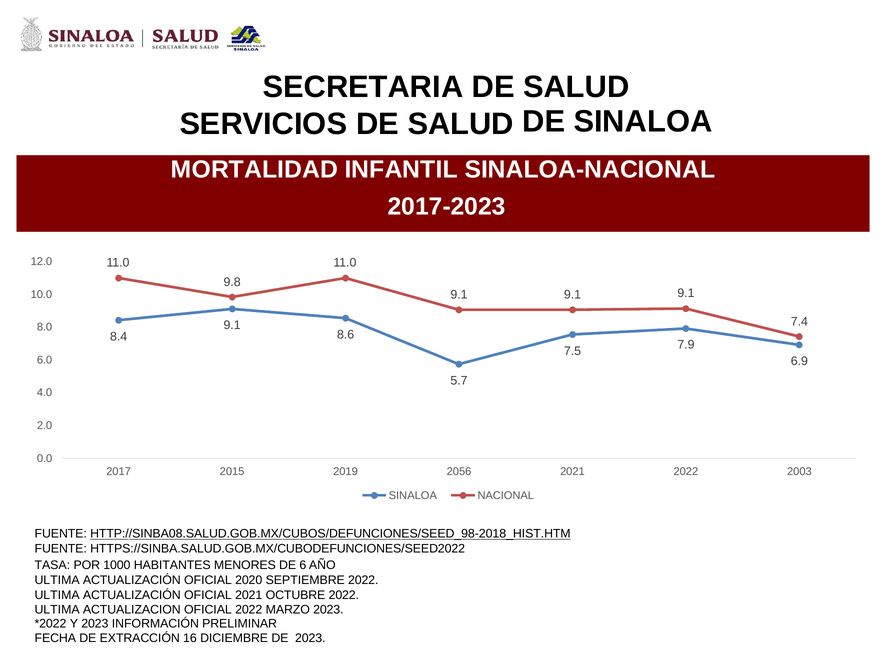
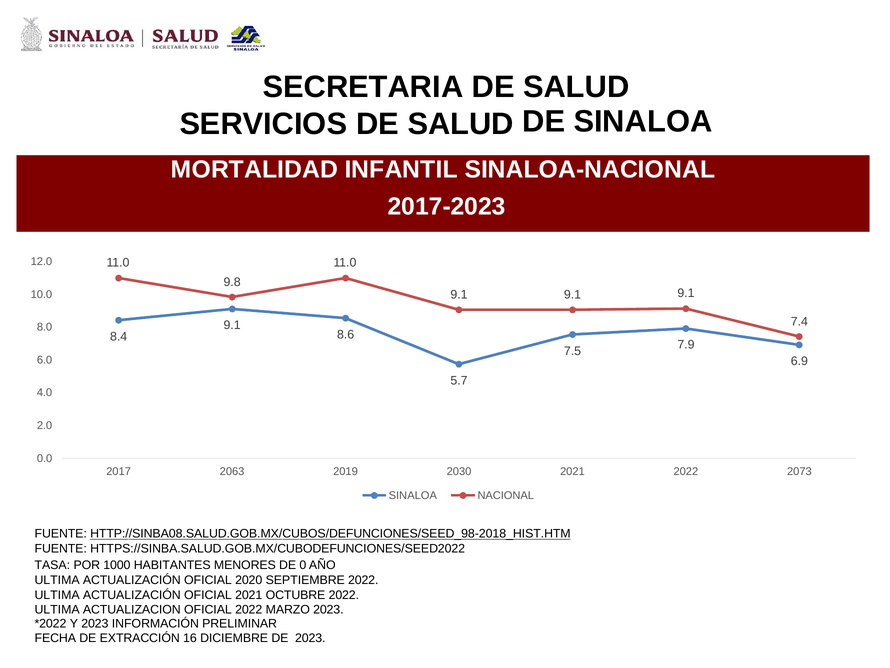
2015: 2015 -> 2063 (232, 471)
2056: 2056 -> 2030 (459, 471)
2003: 2003 -> 2073 (799, 471)
6: 6 -> 0 (303, 565)
